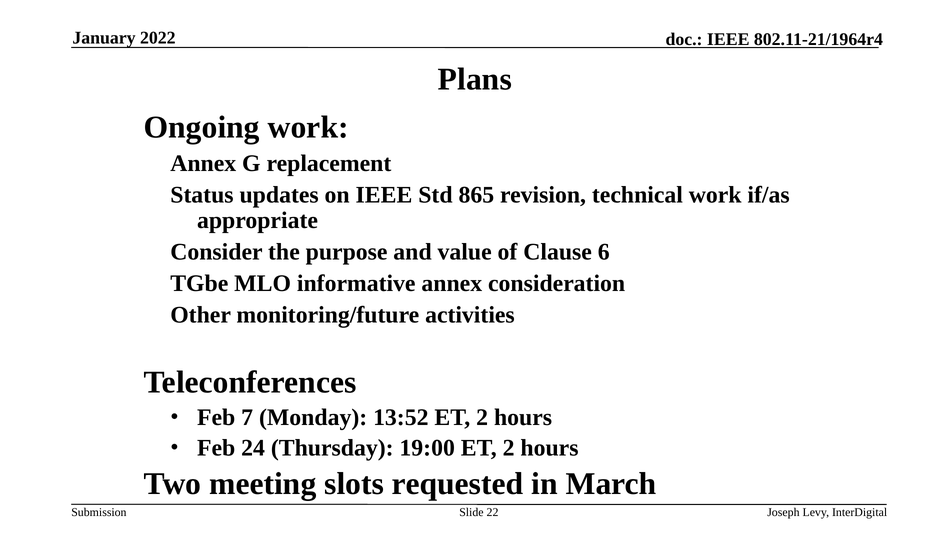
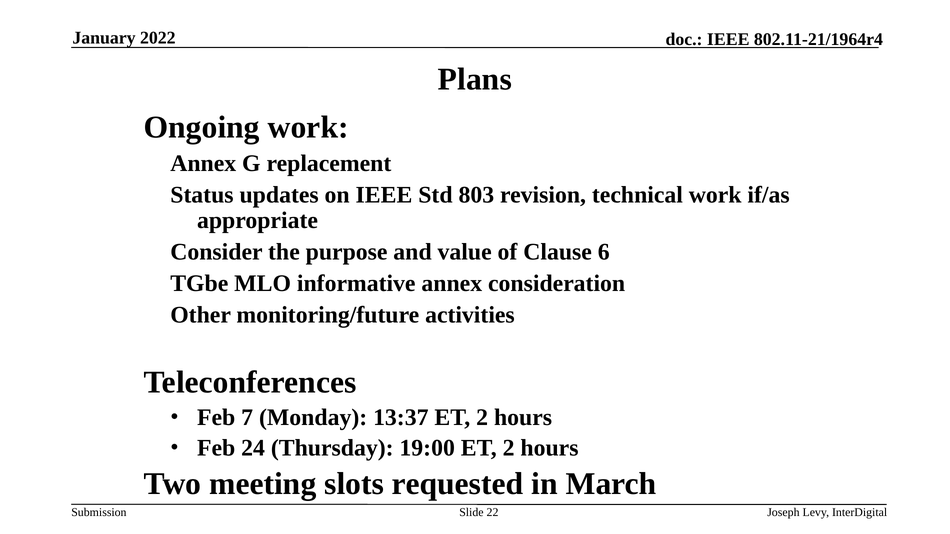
865: 865 -> 803 (476, 195)
13:52: 13:52 -> 13:37 (401, 418)
